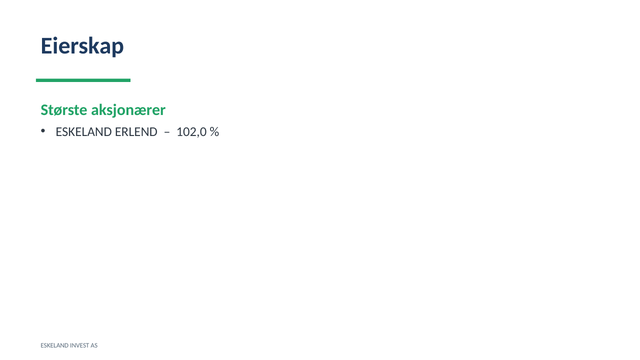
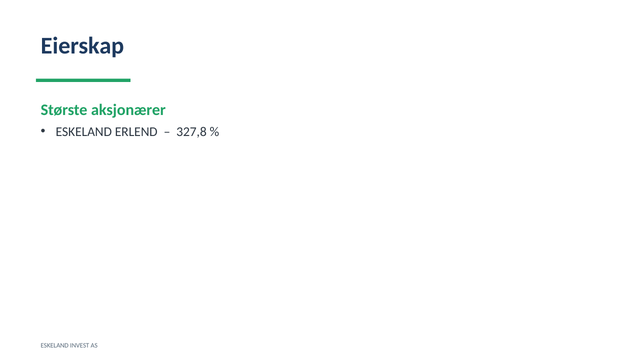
102,0: 102,0 -> 327,8 (191, 132)
